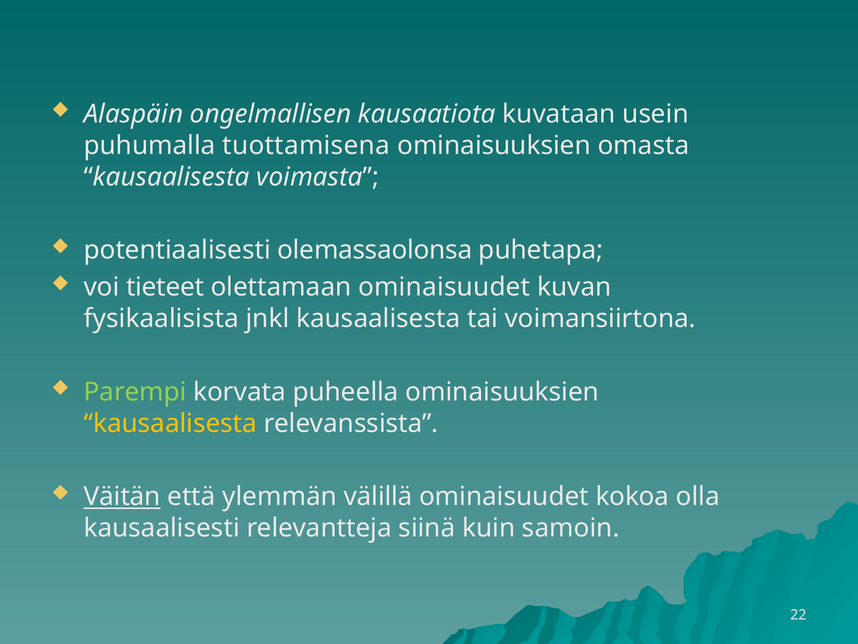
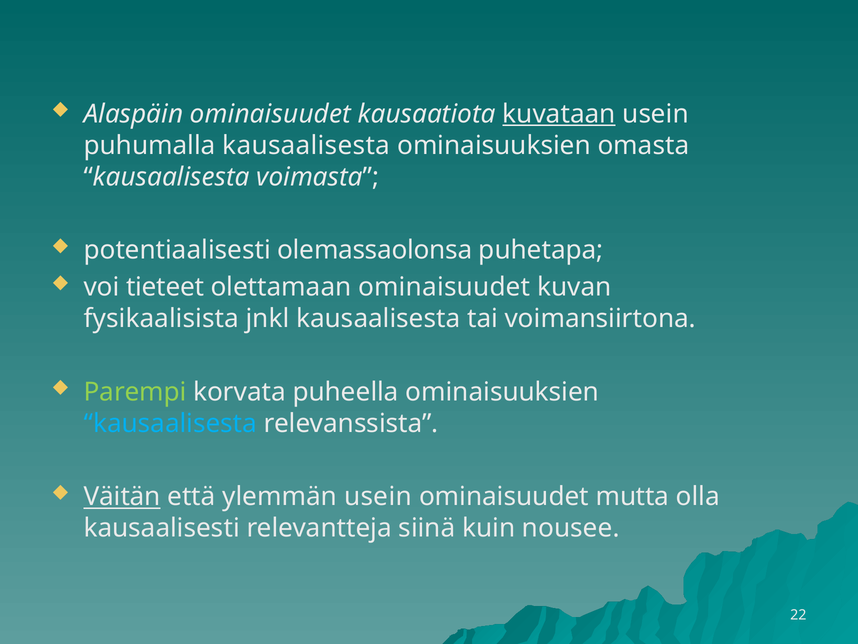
Alaspäin ongelmallisen: ongelmallisen -> ominaisuudet (270, 114)
kuvataan underline: none -> present (559, 114)
puhumalla tuottamisena: tuottamisena -> kausaalisesta (306, 145)
kausaalisesta colour: yellow -> light blue (170, 423)
ylemmän välillä: välillä -> usein (378, 496)
kokoa: kokoa -> mutta (632, 496)
samoin: samoin -> nousee (571, 528)
